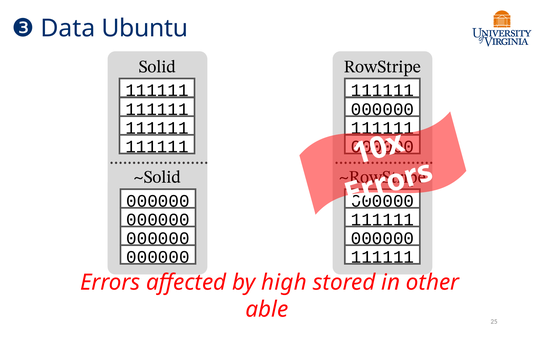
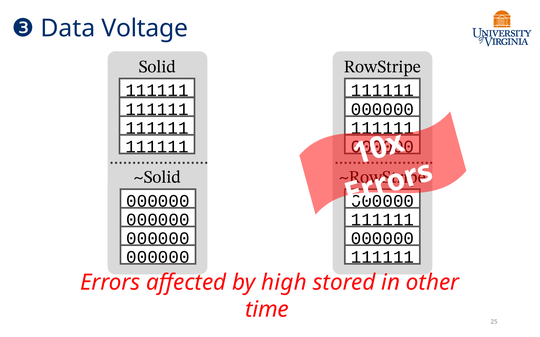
Ubuntu: Ubuntu -> Voltage (145, 29)
able: able -> time (267, 310)
